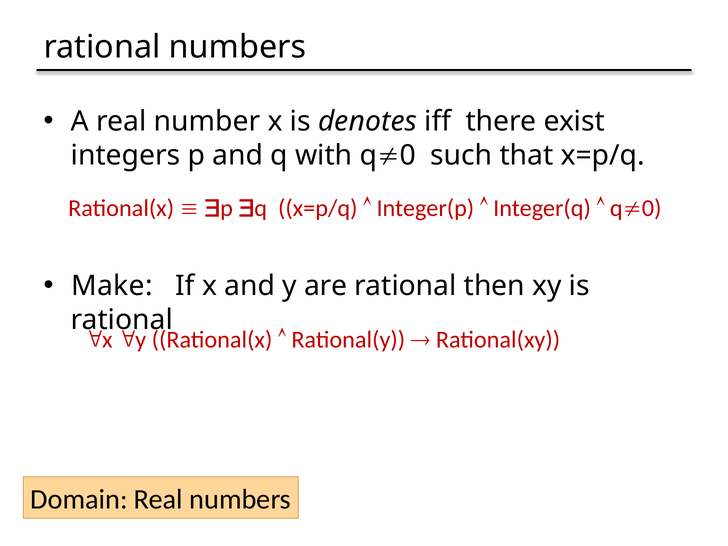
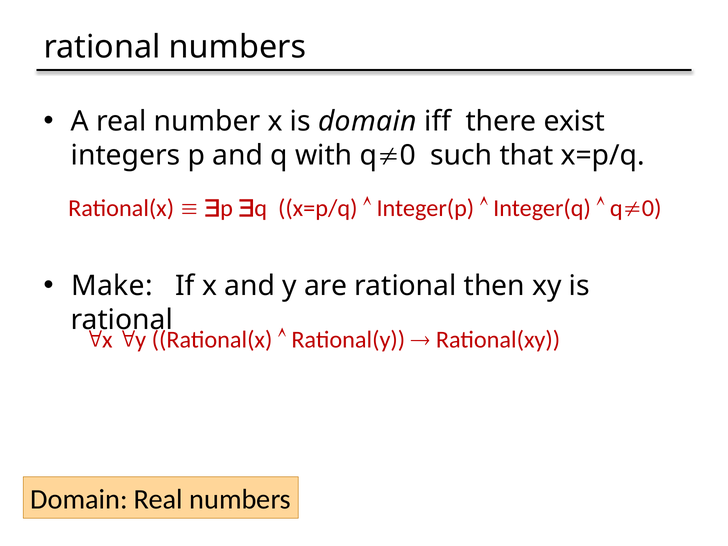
is denotes: denotes -> domain (367, 122)
